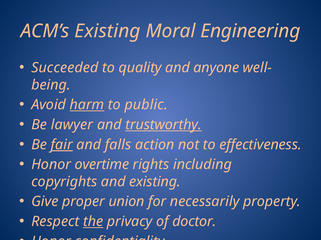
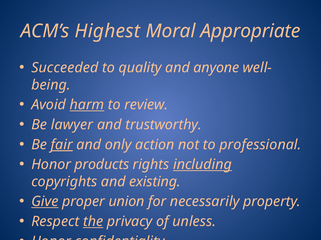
ACM’s Existing: Existing -> Highest (107, 31)
Engineering: Engineering -> Appropriate (250, 31)
public: public -> review (146, 105)
trustworthy underline: present -> none (164, 125)
falls: falls -> only (118, 145)
effectiveness: effectiveness -> professional (260, 145)
overtime: overtime -> products (102, 165)
including underline: none -> present (202, 165)
Give underline: none -> present (45, 202)
doctor: doctor -> unless (194, 222)
